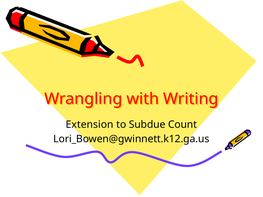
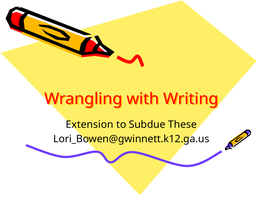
Count: Count -> These (182, 125)
